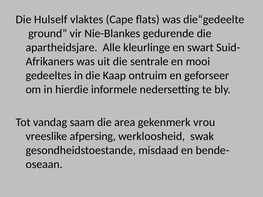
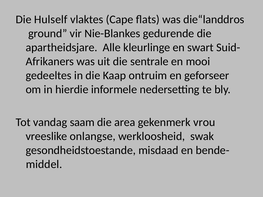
die“gedeelte: die“gedeelte -> die“landdros (214, 19)
afpersing: afpersing -> onlangse (93, 136)
oseaan: oseaan -> middel (44, 164)
